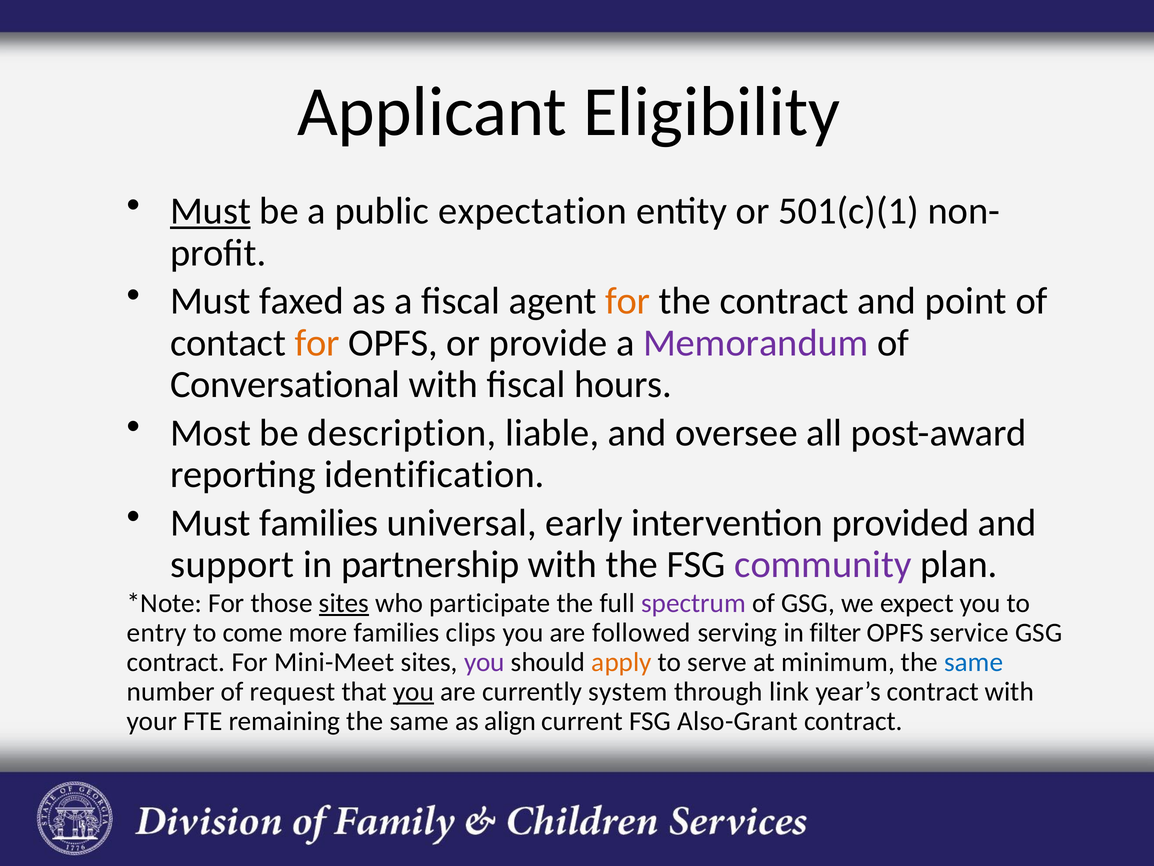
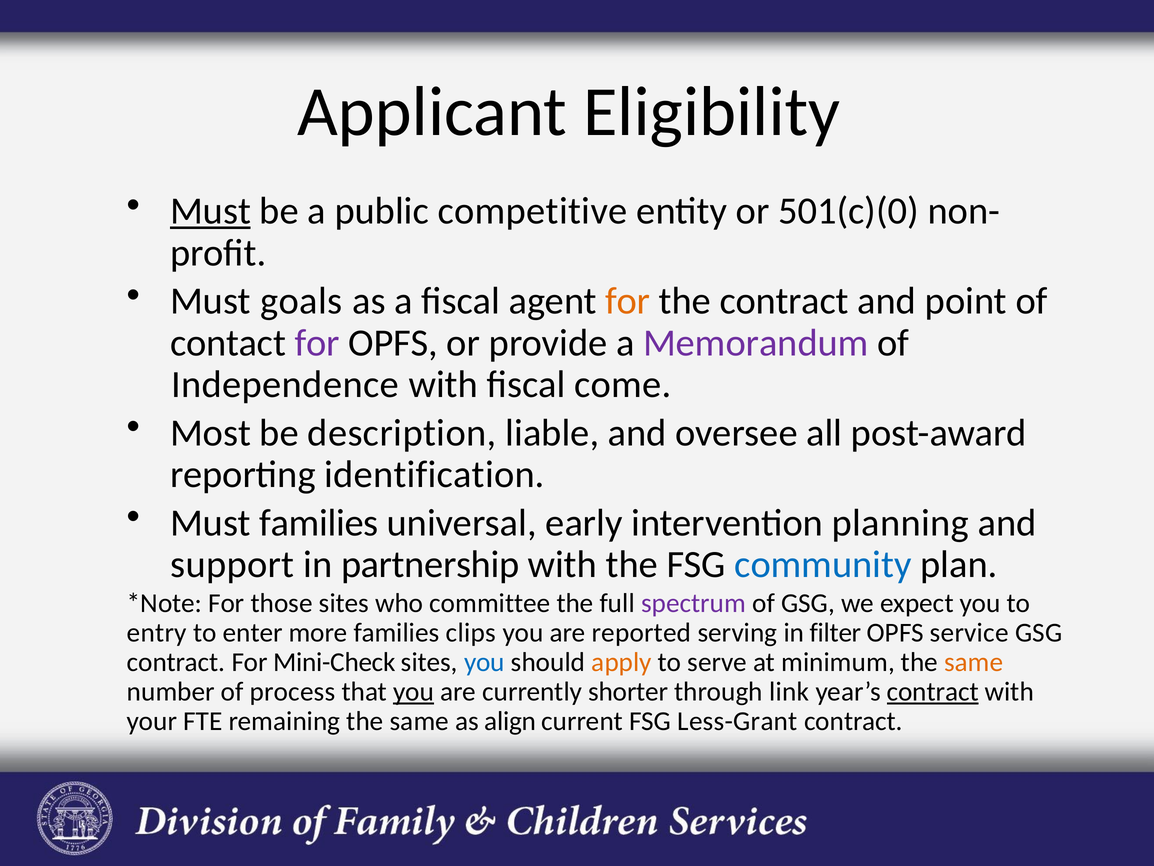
expectation: expectation -> competitive (533, 211)
501(c)(1: 501(c)(1 -> 501(c)(0 (849, 211)
faxed: faxed -> goals (301, 301)
for colour: orange -> purple (317, 343)
Conversational: Conversational -> Independence (285, 384)
hours: hours -> come (623, 384)
provided: provided -> planning (900, 523)
community colour: purple -> blue (823, 564)
sites underline: present -> none (344, 603)
participate: participate -> committee (490, 603)
come: come -> enter (253, 632)
followed: followed -> reported (641, 632)
Mini-Meet: Mini-Meet -> Mini-Check (334, 662)
you colour: purple -> blue (484, 662)
same colour: blue -> orange (974, 662)
request: request -> process (293, 691)
system: system -> shorter (628, 691)
contract underline: none -> present (933, 691)
Also-Grant: Also-Grant -> Less-Grant (737, 721)
